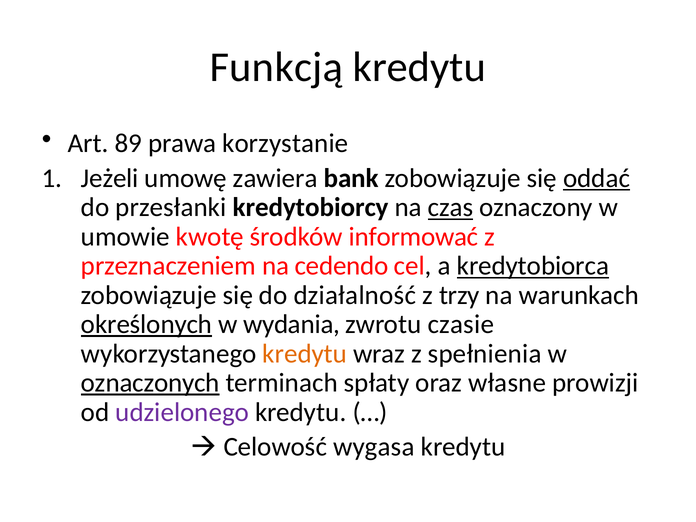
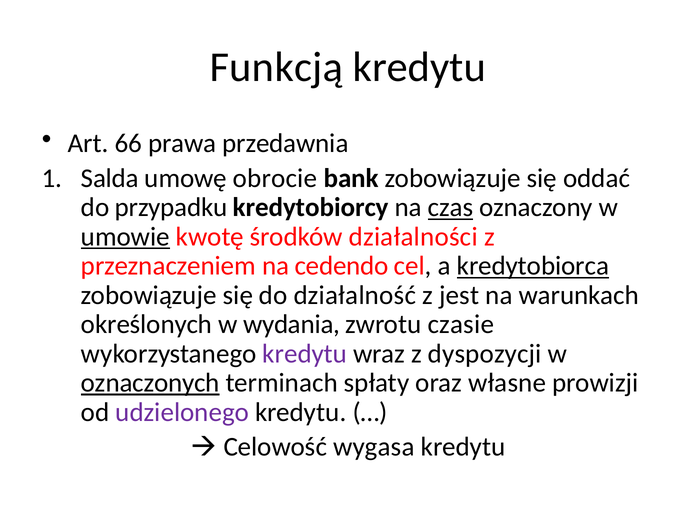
89: 89 -> 66 (128, 143)
korzystanie: korzystanie -> przedawnia (285, 143)
Jeżeli: Jeżeli -> Salda (110, 178)
zawiera: zawiera -> obrocie (275, 178)
oddać underline: present -> none (597, 178)
przesłanki: przesłanki -> przypadku (171, 207)
umowie underline: none -> present (125, 237)
informować: informować -> działalności (413, 237)
trzy: trzy -> jest (459, 295)
określonych underline: present -> none (147, 324)
kredytu colour: orange -> purple (305, 354)
spełnienia: spełnienia -> dyspozycji (485, 354)
